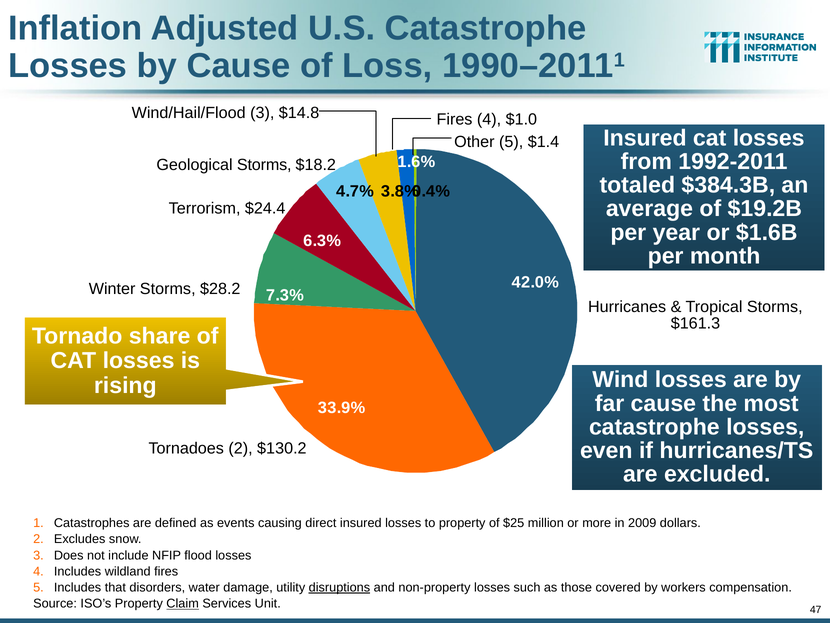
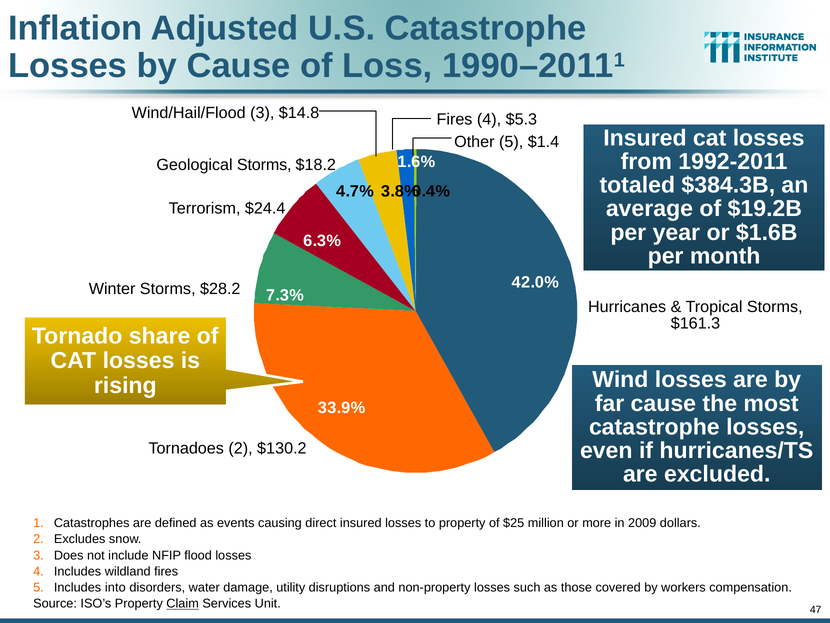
$1.0: $1.0 -> $5.3 (521, 119)
that: that -> into (115, 587)
disruptions underline: present -> none (339, 587)
